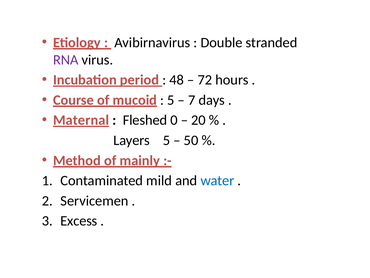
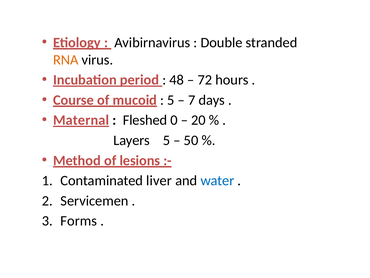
RNA colour: purple -> orange (66, 60)
mainly: mainly -> lesions (140, 160)
mild: mild -> liver (159, 180)
Excess: Excess -> Forms (79, 221)
